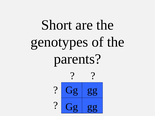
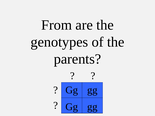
Short: Short -> From (57, 25)
